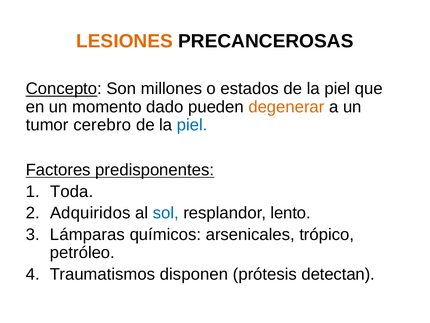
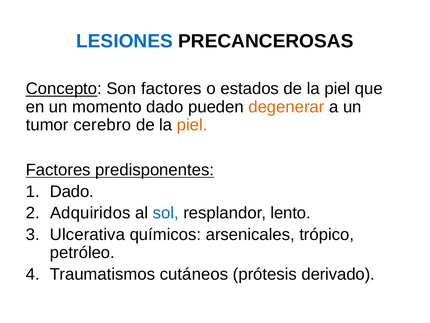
LESIONES colour: orange -> blue (125, 41)
Son millones: millones -> factores (171, 89)
piel colour: blue -> orange (192, 125)
Toda: Toda -> Dado (72, 191)
Lámparas: Lámparas -> Ulcerativa (88, 234)
disponen: disponen -> cutáneos (194, 274)
detectan: detectan -> derivado (338, 274)
